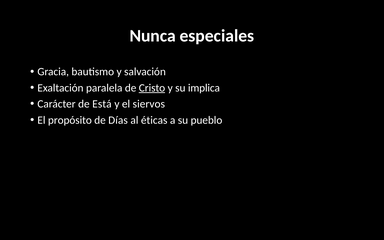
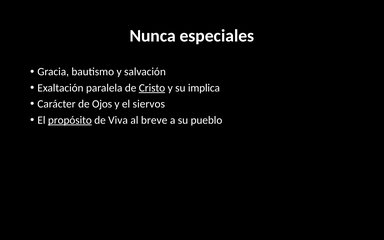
Está: Está -> Ojos (102, 104)
propósito underline: none -> present (70, 120)
Días: Días -> Viva (118, 120)
éticas: éticas -> breve (154, 120)
